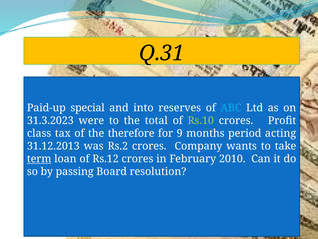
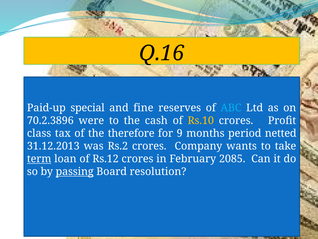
Q.31: Q.31 -> Q.16 (162, 53)
into: into -> fine (143, 108)
31.3.2023: 31.3.2023 -> 70.2.3896 (50, 120)
total: total -> cash (156, 120)
Rs.10 colour: light green -> yellow (201, 120)
acting: acting -> netted (281, 133)
2010: 2010 -> 2085 (232, 159)
passing underline: none -> present (75, 171)
